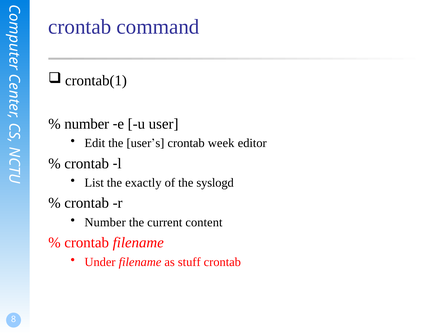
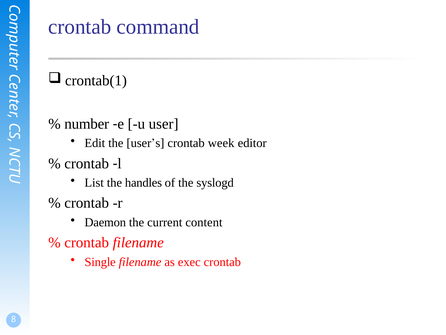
exactly: exactly -> handles (143, 183)
Number: Number -> Daemon (105, 222)
Under: Under -> Single (100, 262)
stuff: stuff -> exec (189, 262)
